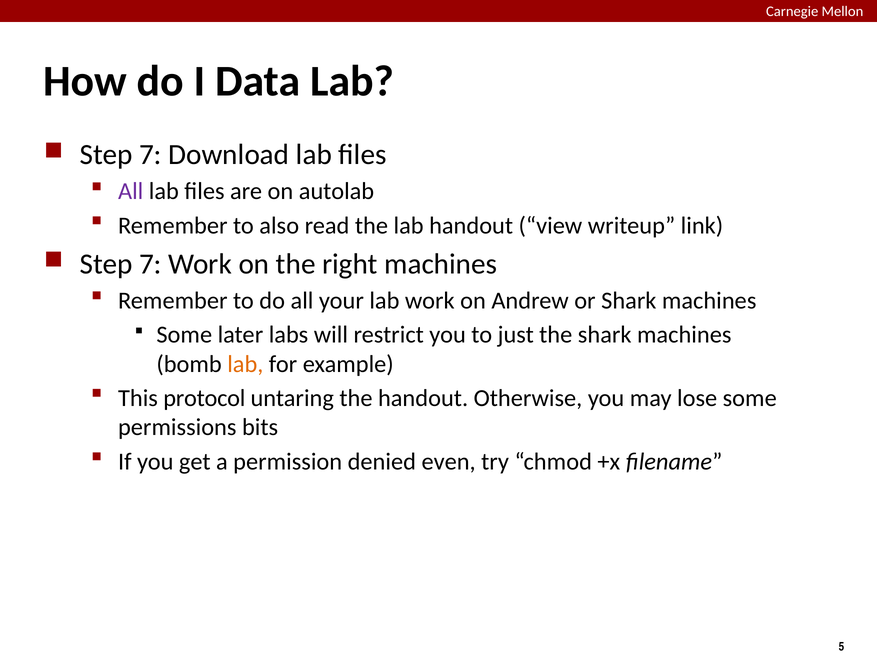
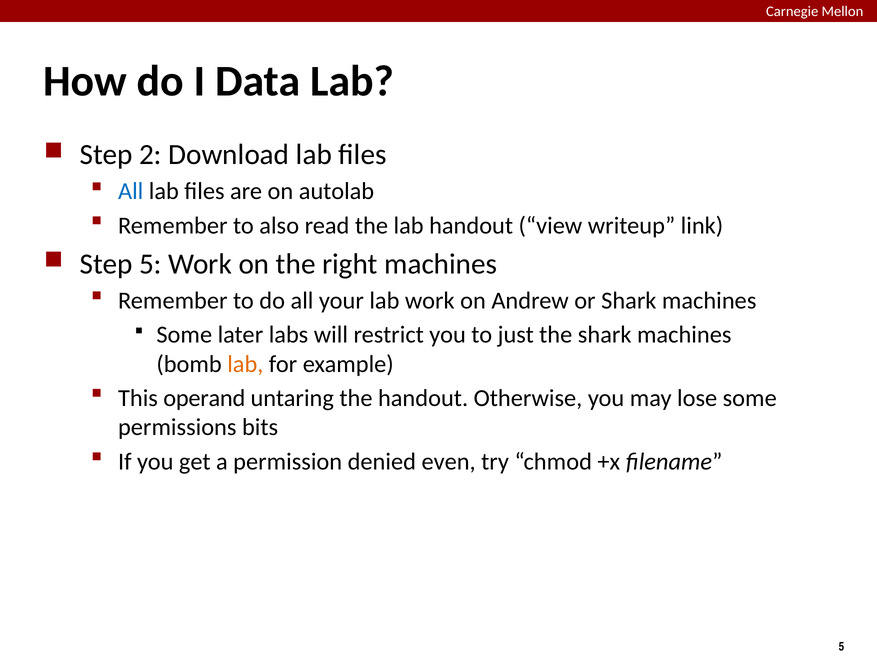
7: 7 -> 2 (150, 155)
All colour: purple -> blue (131, 191)
7: 7 -> 5 (150, 264)
protocol: protocol -> operand (204, 398)
